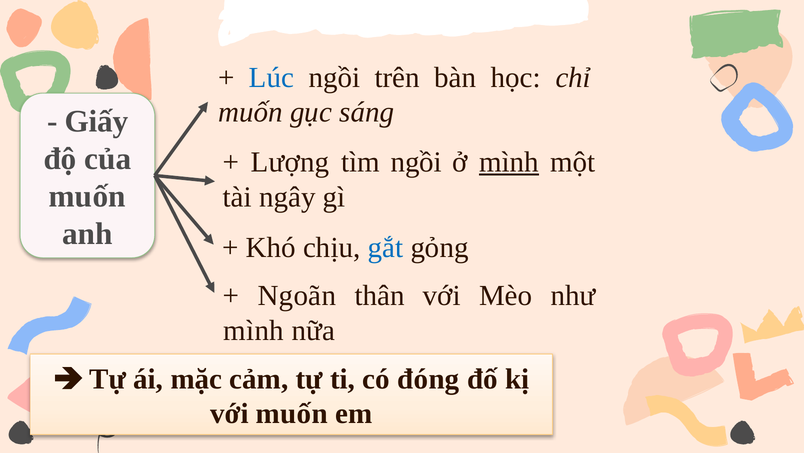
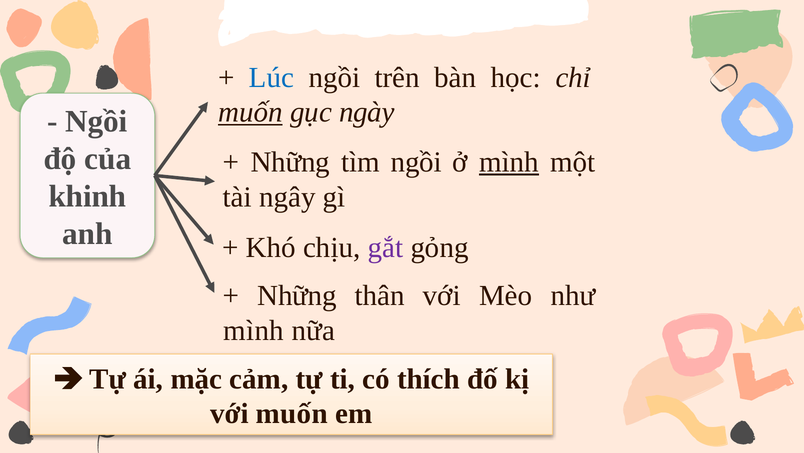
muốn underline: none -> present (250, 112)
sáng: sáng -> ngày (367, 112)
Giấy: Giấy -> Ngồi (96, 121)
Lượng: Lượng -> Những (290, 162)
muốn: muốn -> khinh (87, 196)
gắt colour: blue -> purple (385, 247)
Ngoãn: Ngoãn -> Những (297, 295)
đóng: đóng -> thích (428, 378)
